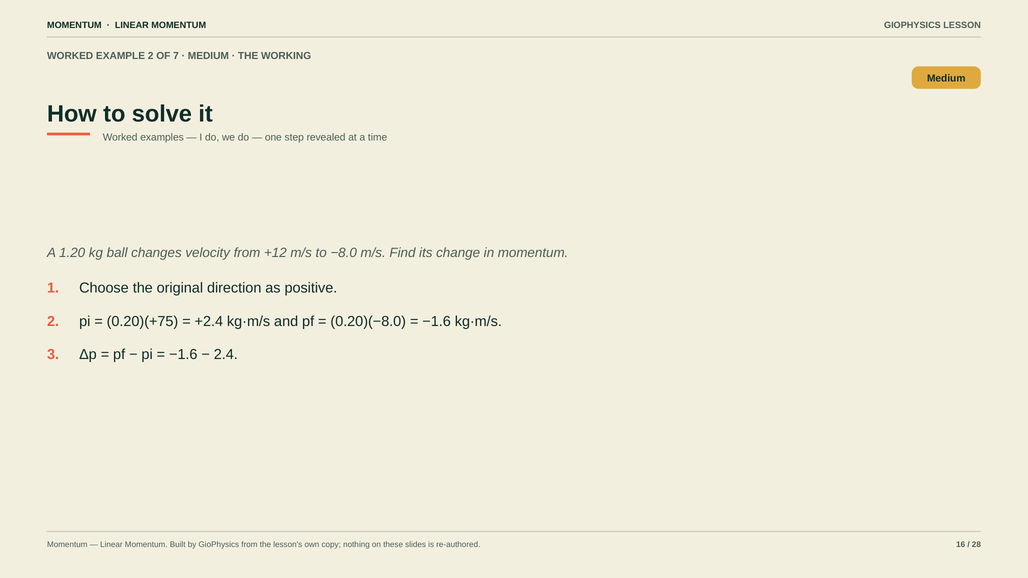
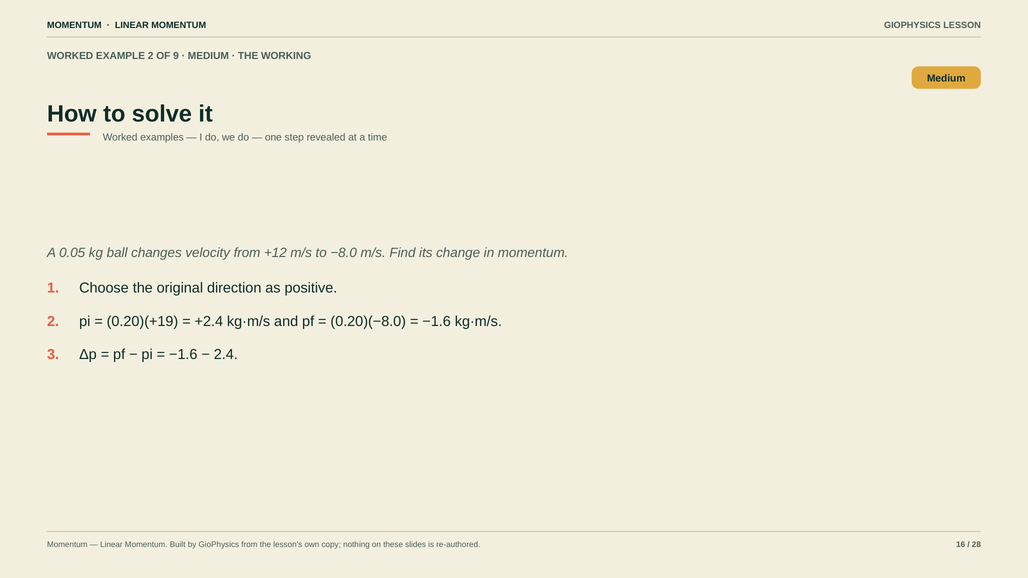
7: 7 -> 9 (176, 56)
1.20: 1.20 -> 0.05 (72, 253)
0.20)(+75: 0.20)(+75 -> 0.20)(+19 (142, 321)
